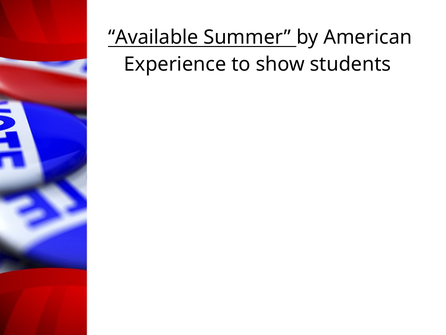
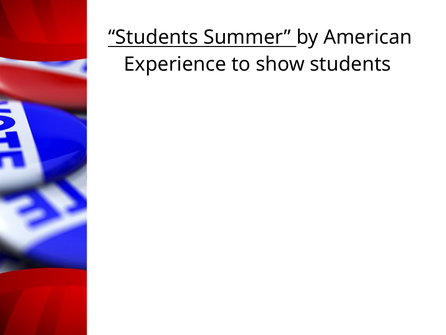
Available: Available -> Students (153, 37)
